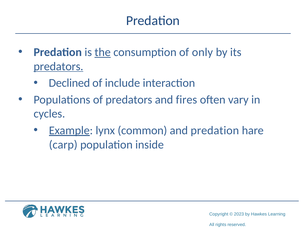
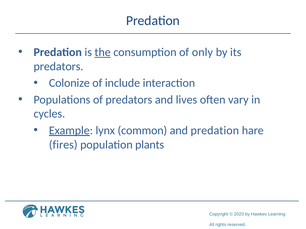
predators underline: present -> none (58, 67)
Declined: Declined -> Colonize (69, 83)
fires: fires -> lives (187, 100)
carp: carp -> fires (63, 145)
inside: inside -> plants (150, 145)
